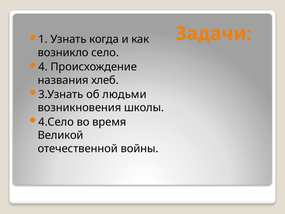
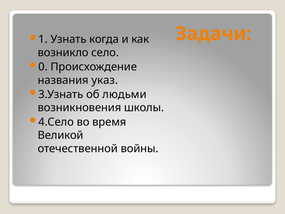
4: 4 -> 0 (43, 67)
хлеб: хлеб -> указ (105, 80)
